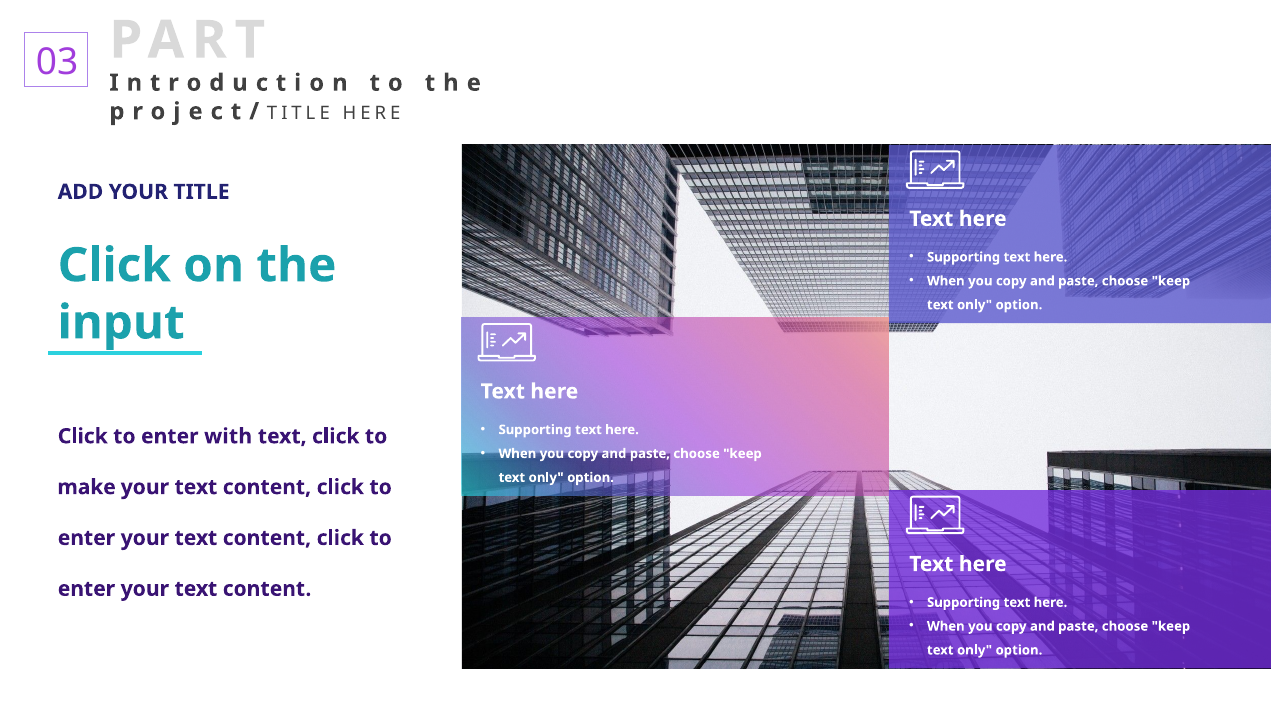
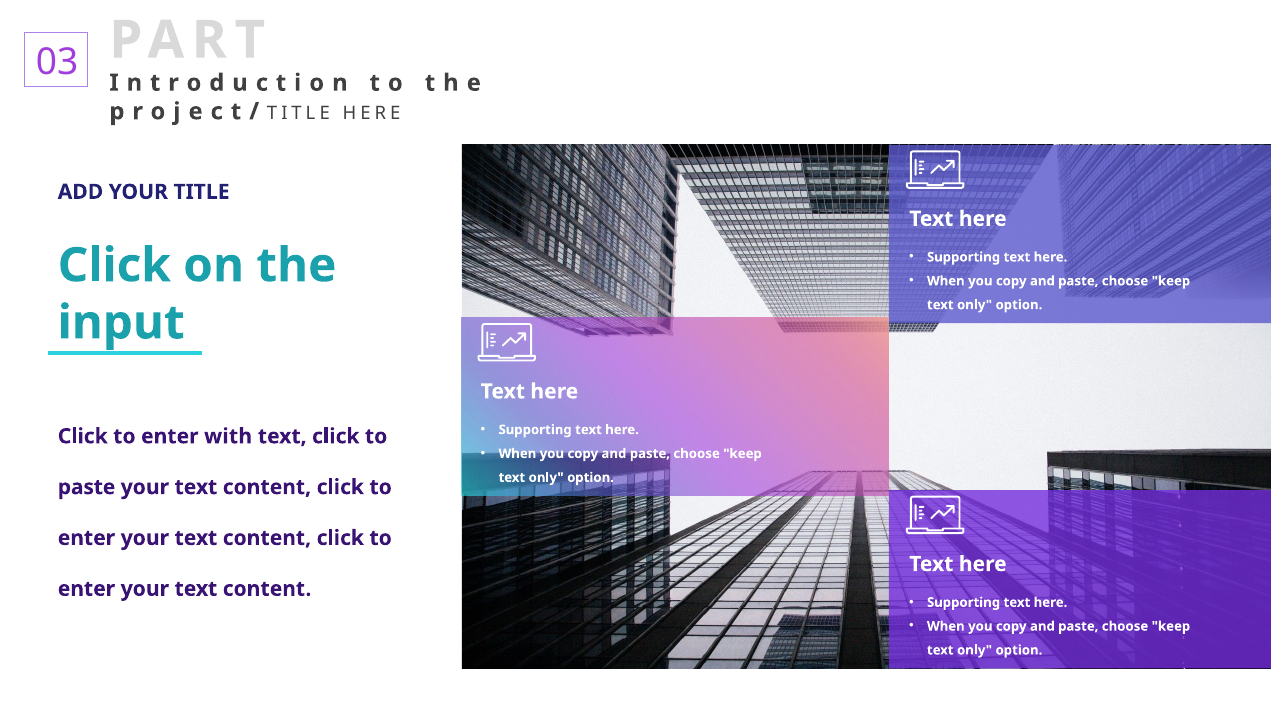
make: make -> paste (87, 487)
